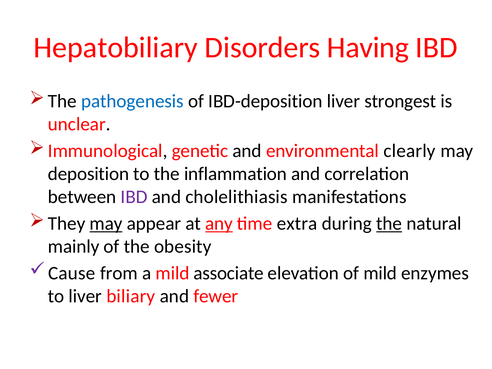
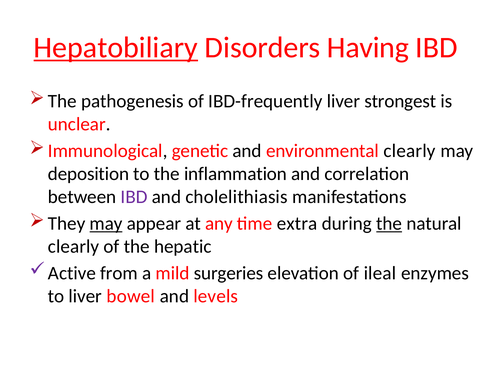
Hepatobiliary underline: none -> present (116, 48)
pathogenesis colour: blue -> black (132, 101)
IBD-deposition: IBD-deposition -> IBD-frequently (265, 101)
any underline: present -> none (219, 224)
mainly: mainly -> clearly (74, 247)
obesity: obesity -> hepatic (183, 247)
Cause: Cause -> Active (72, 273)
associate: associate -> surgeries (229, 273)
of mild: mild -> ileal (380, 273)
biliary: biliary -> bowel (131, 296)
fewer: fewer -> levels (216, 296)
